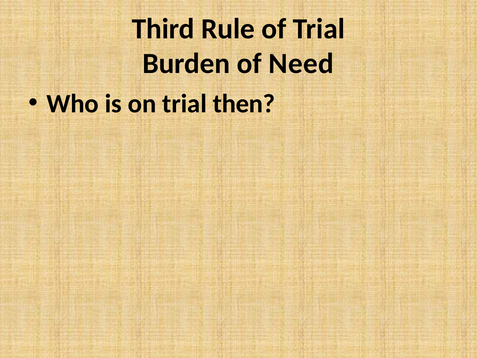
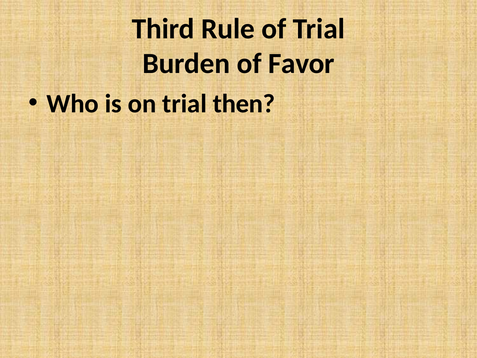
Need: Need -> Favor (301, 64)
